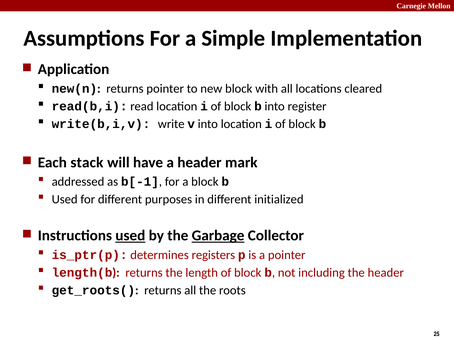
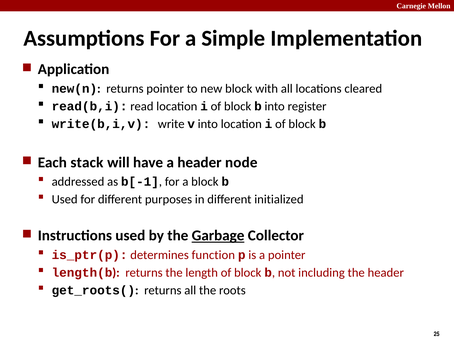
mark: mark -> node (241, 163)
used underline: present -> none (130, 236)
registers: registers -> function (213, 255)
